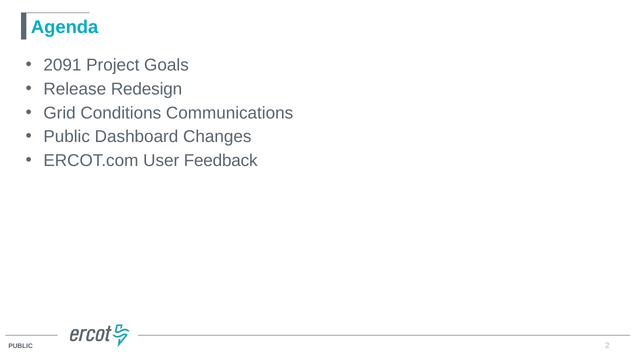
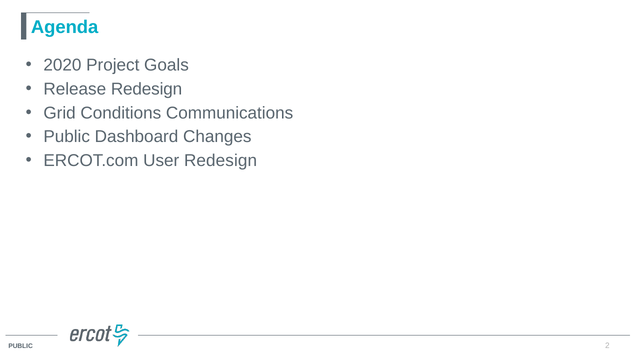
2091: 2091 -> 2020 (62, 65)
User Feedback: Feedback -> Redesign (221, 161)
